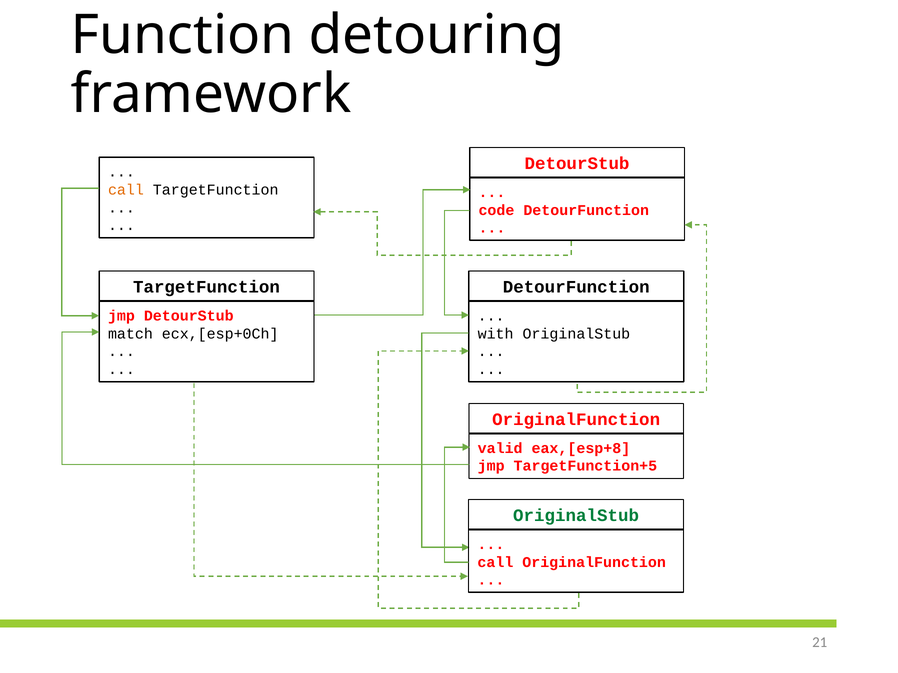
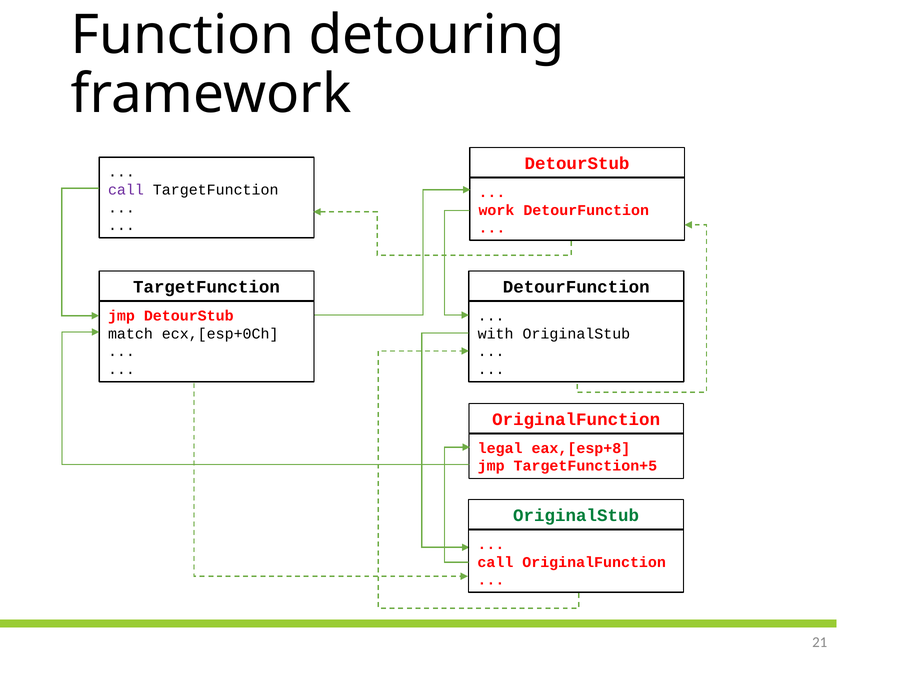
call colour: orange -> purple (126, 190)
code: code -> work (496, 210)
valid: valid -> legal (500, 448)
